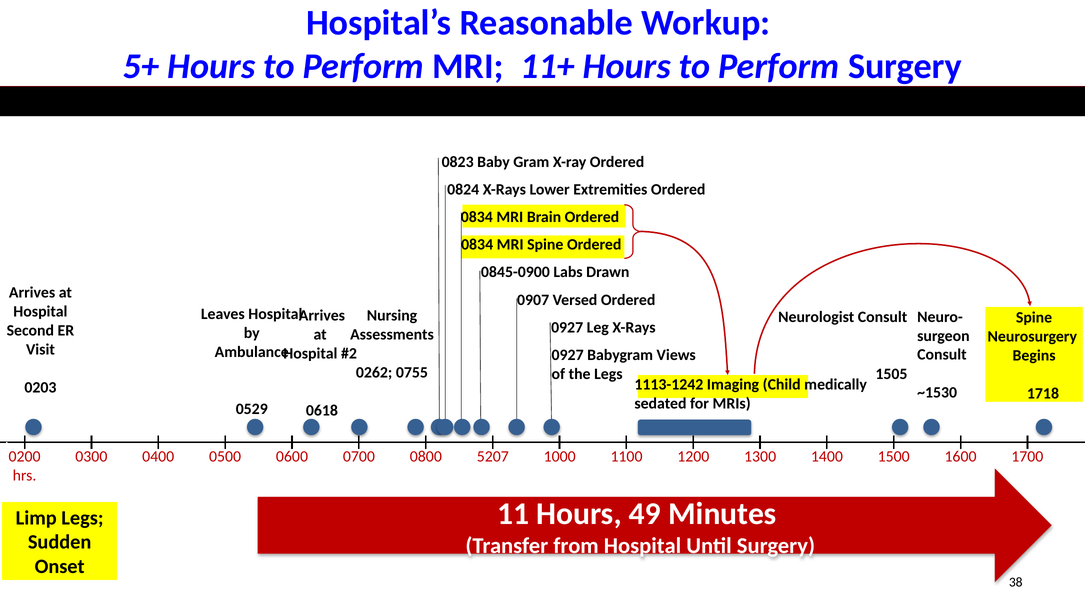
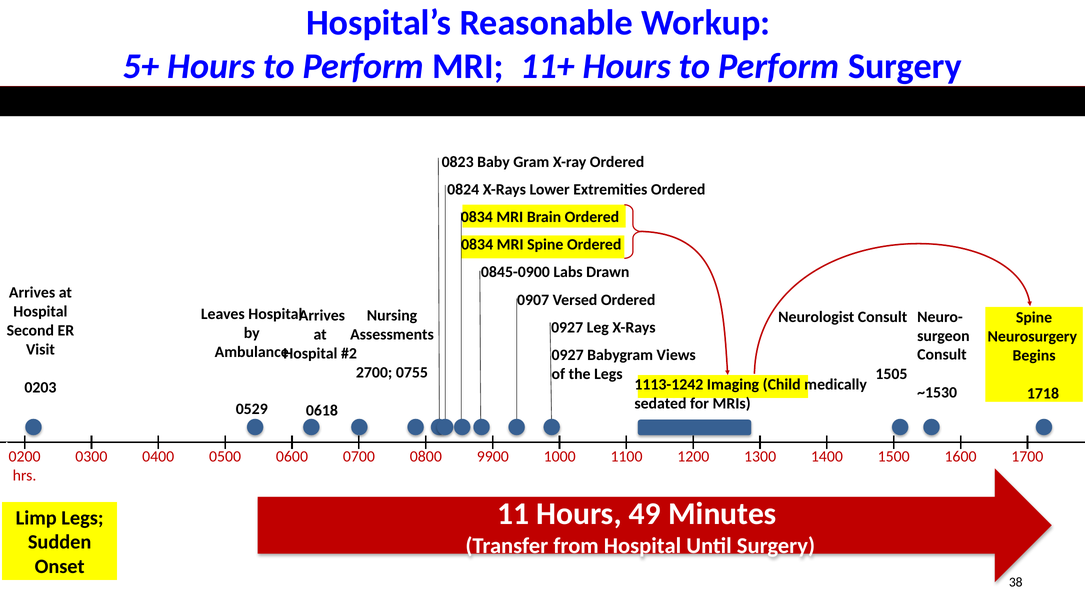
0262: 0262 -> 2700 (374, 373)
5207: 5207 -> 9900 (493, 457)
